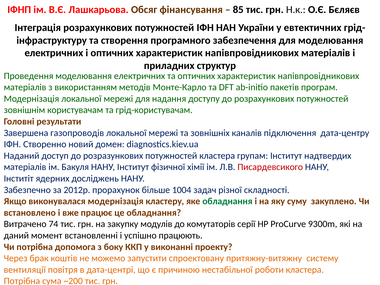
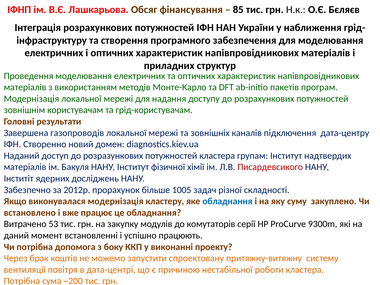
евтектичних: евтектичних -> наближення (313, 28)
1004: 1004 -> 1005 (182, 190)
обладнання colour: green -> blue (227, 201)
74: 74 -> 53 (53, 224)
